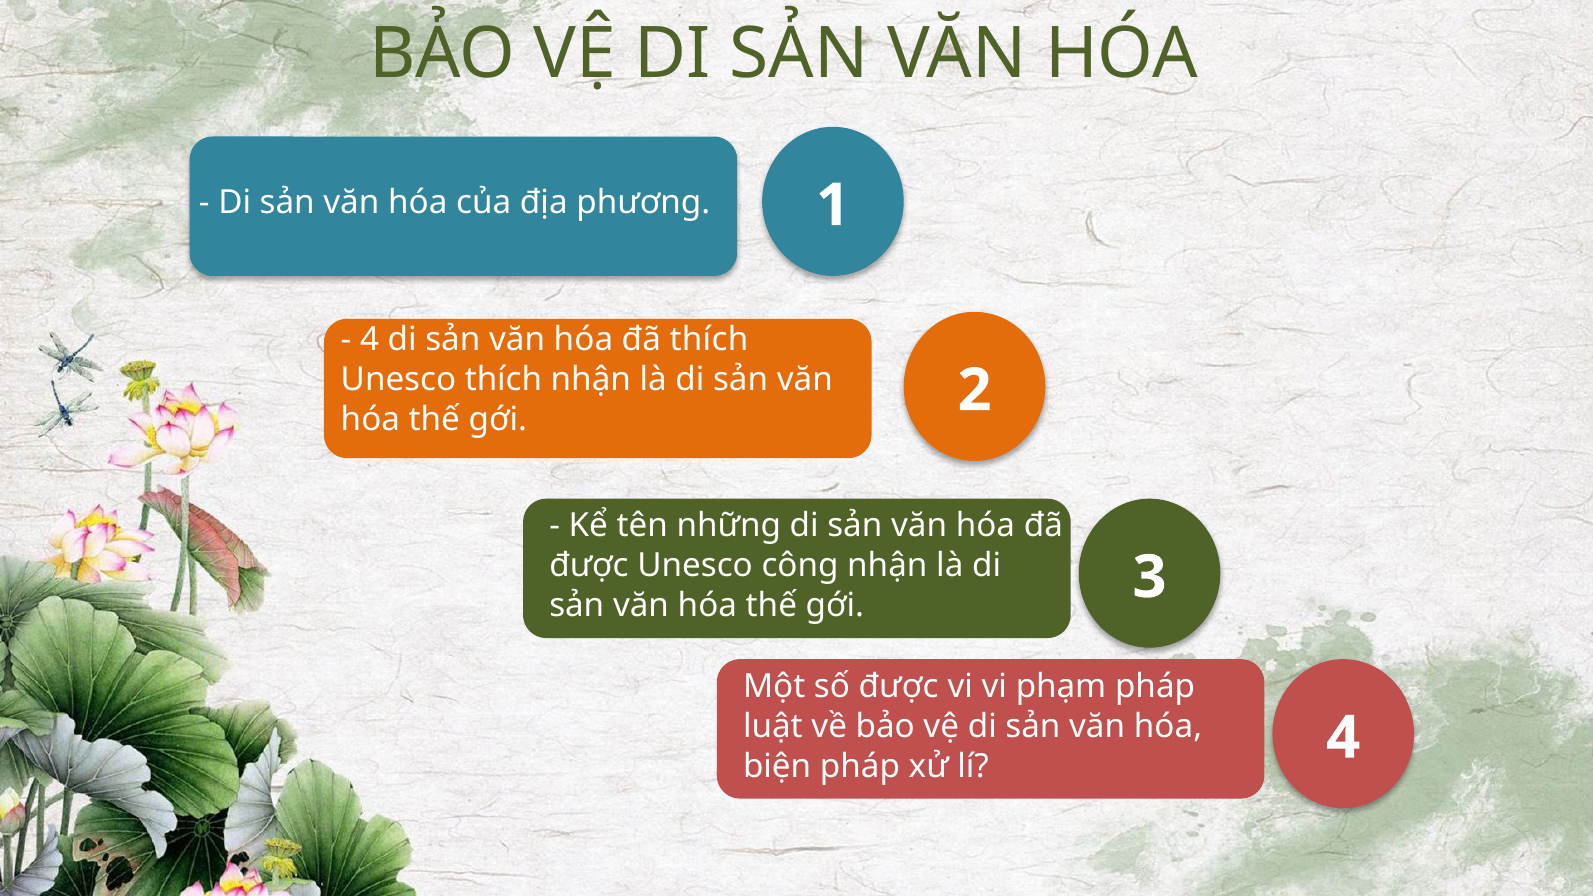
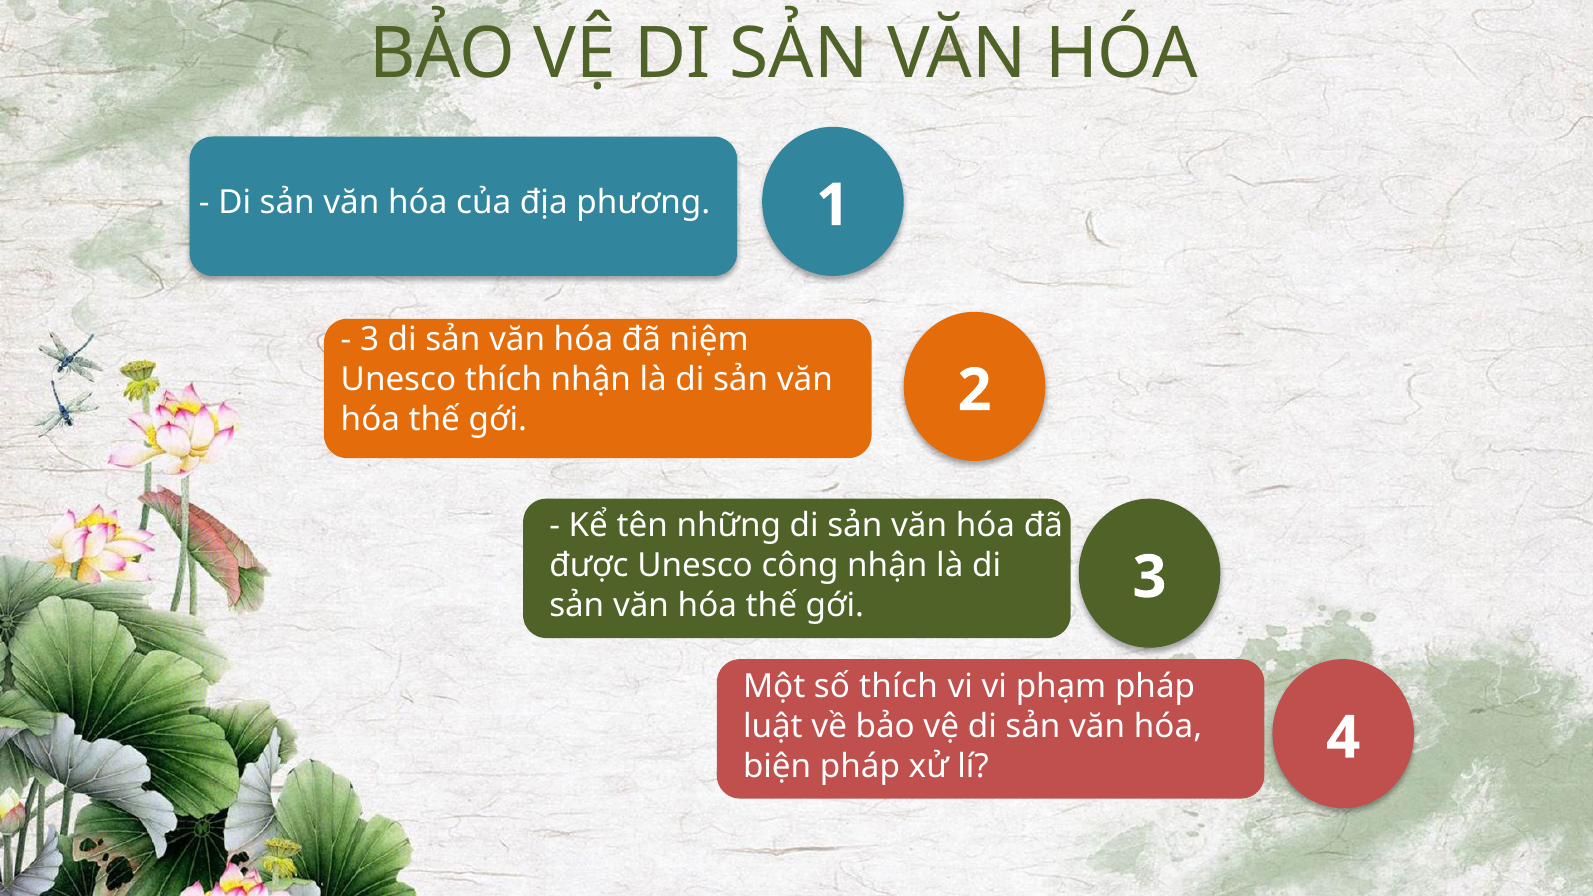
4: 4 -> 3 (370, 340)
đã thích: thích -> niệm (709, 340)
số được: được -> thích (898, 686)
